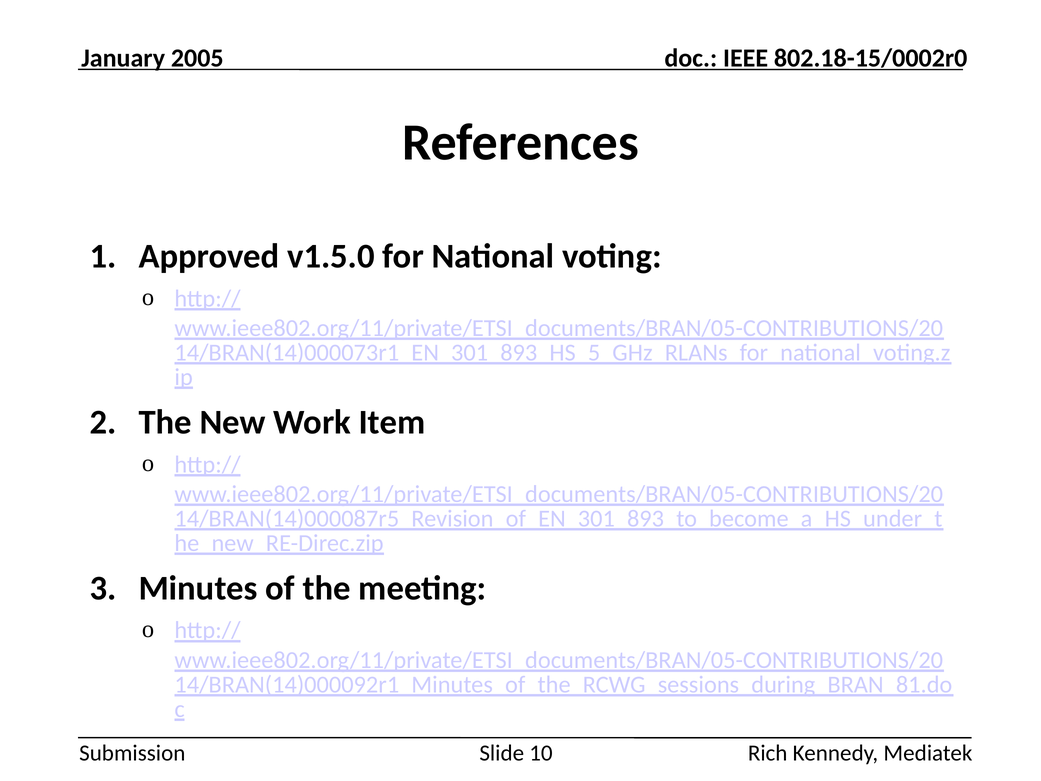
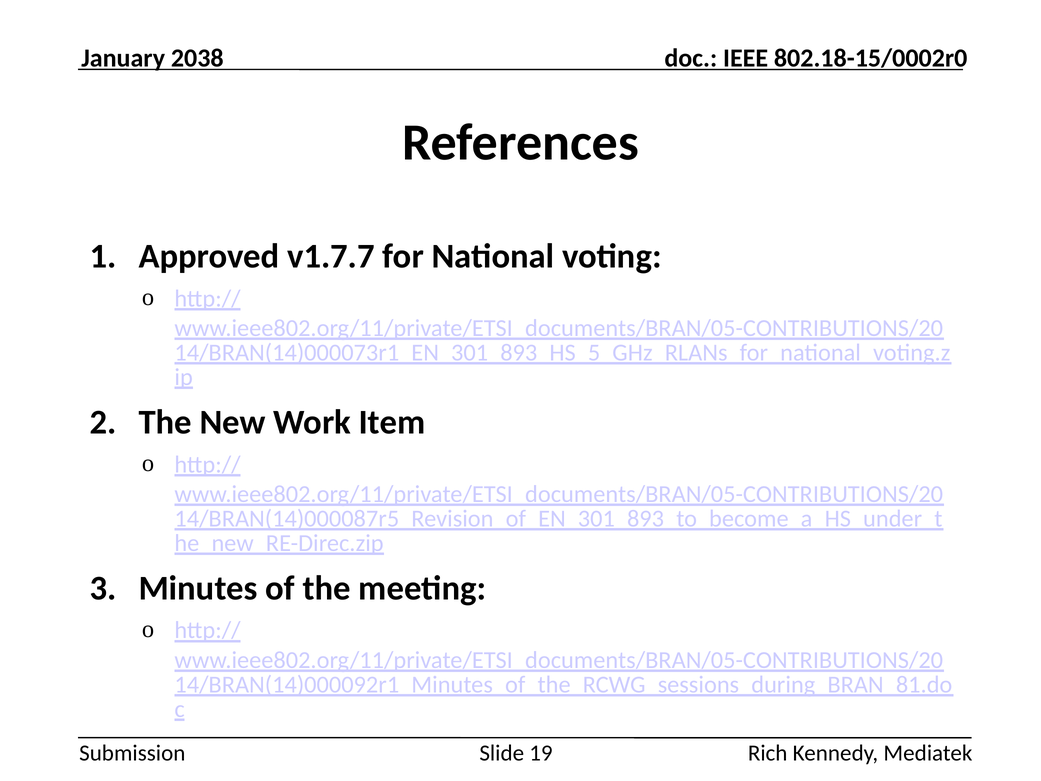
2005: 2005 -> 2038 (197, 58)
v1.5.0: v1.5.0 -> v1.7.7 (331, 256)
10: 10 -> 19 (541, 753)
